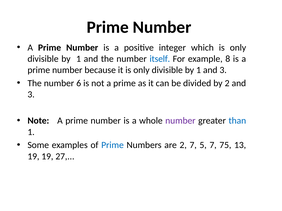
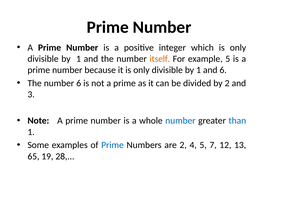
itself colour: blue -> orange (160, 59)
example 8: 8 -> 5 (228, 59)
1 and 3: 3 -> 6 (223, 70)
number colour: purple -> blue (180, 121)
2 7: 7 -> 4 (193, 145)
75: 75 -> 12 (225, 145)
19: 19 -> 65 (33, 157)
27: 27 -> 28 (65, 157)
